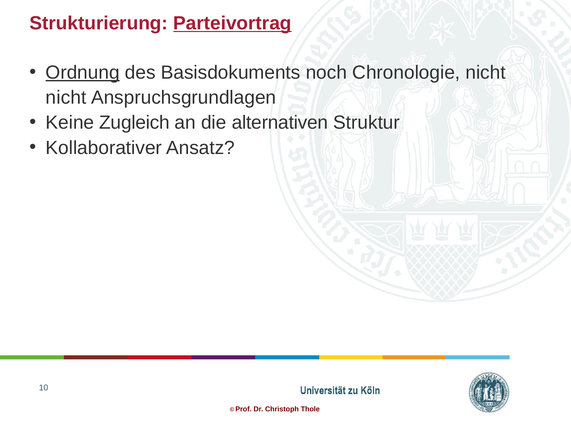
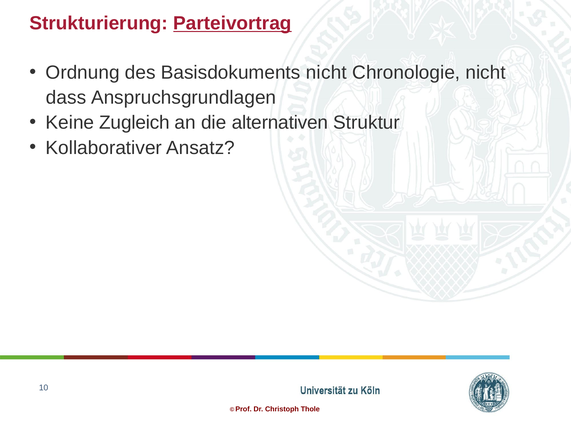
Ordnung underline: present -> none (83, 73)
Basisdokuments noch: noch -> nicht (326, 73)
nicht: nicht -> dass (66, 98)
